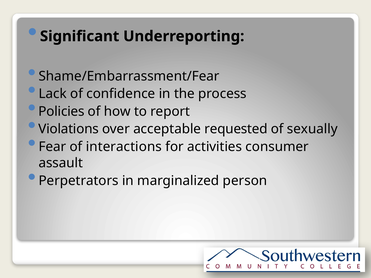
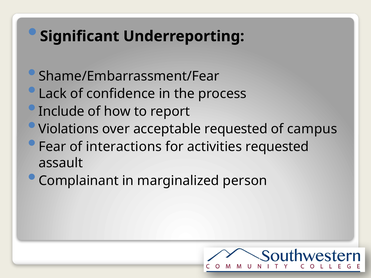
Policies: Policies -> Include (61, 111)
sexually: sexually -> campus (312, 129)
activities consumer: consumer -> requested (277, 147)
Perpetrators: Perpetrators -> Complainant (79, 181)
